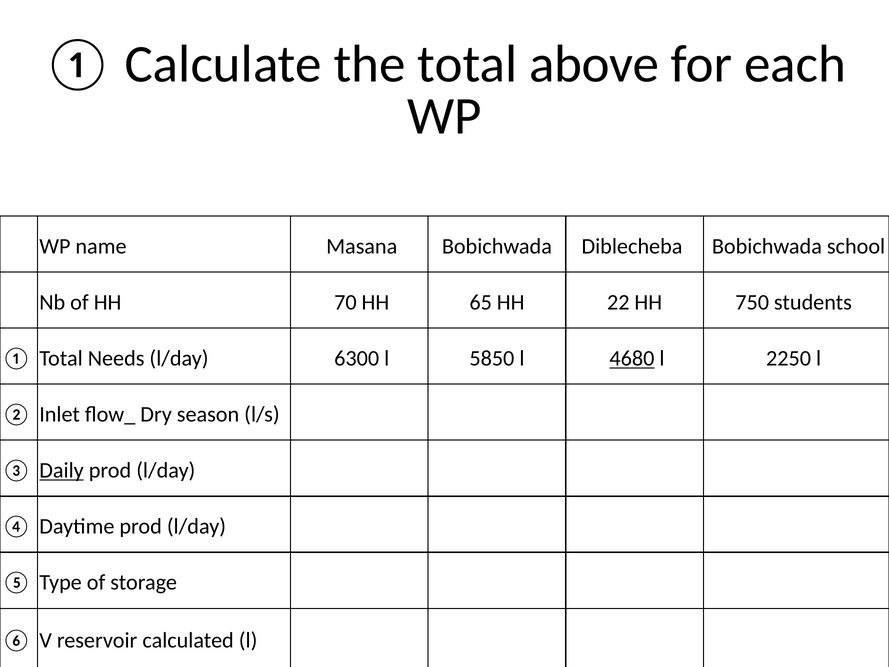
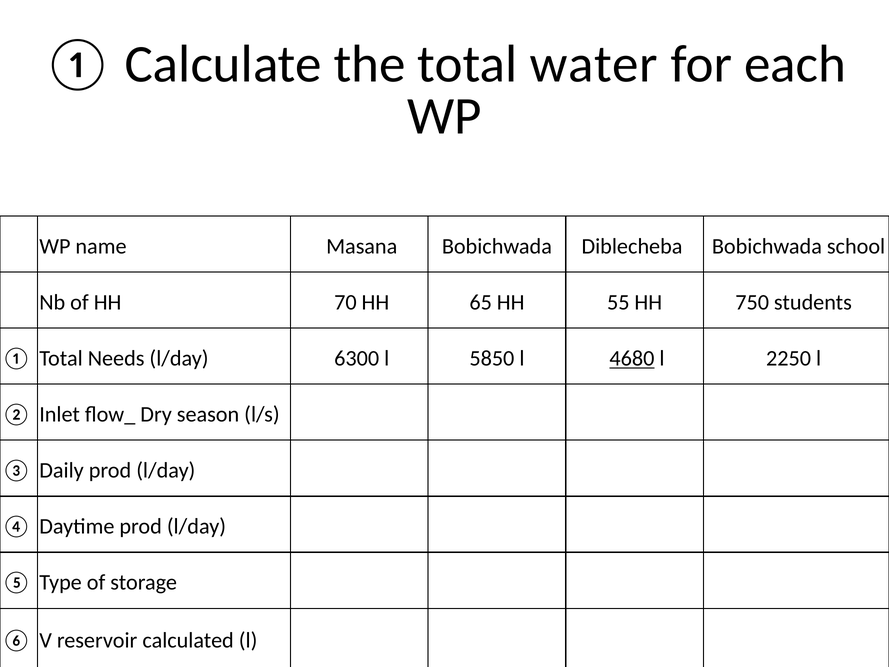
above: above -> water (594, 64)
22: 22 -> 55 (618, 302)
Daily underline: present -> none (62, 470)
